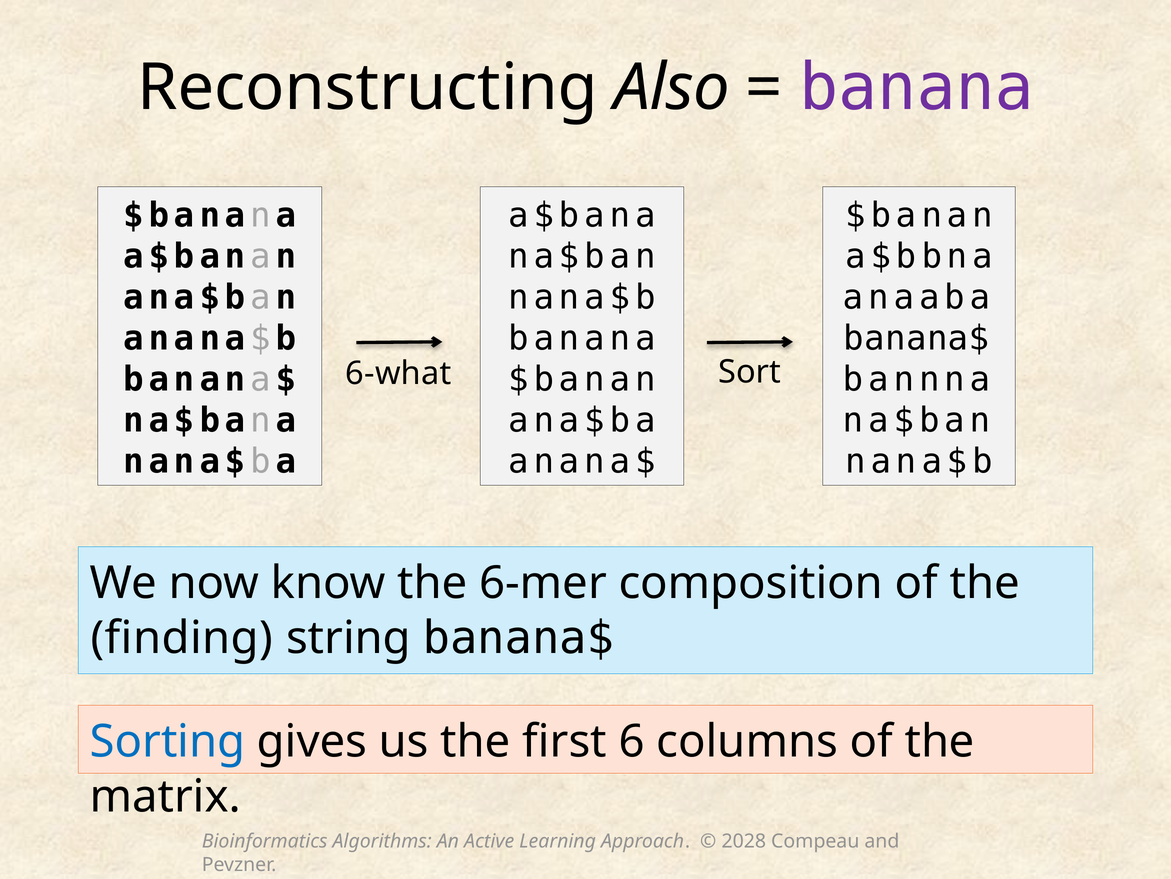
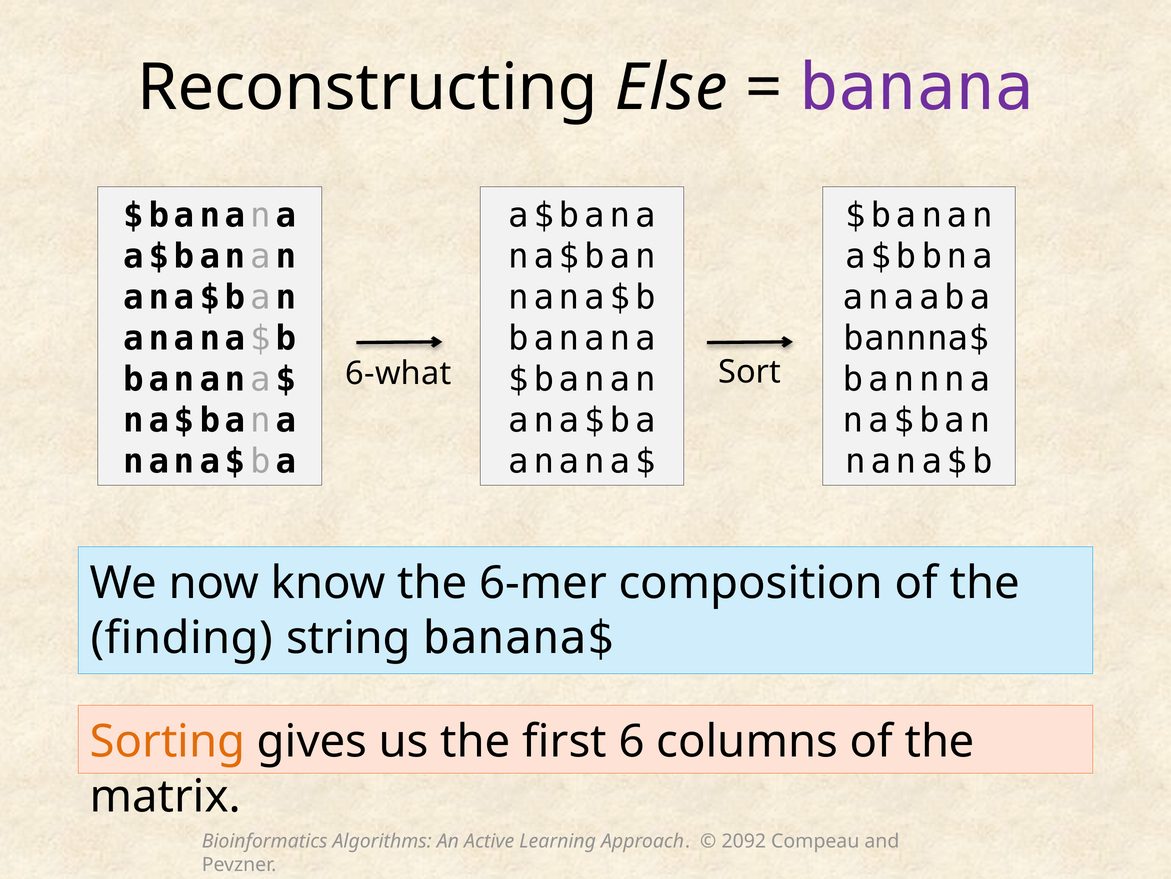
Also: Also -> Else (671, 87)
banana$: banana$ -> bannna$ (916, 338)
Sorting colour: blue -> orange (167, 741)
2028: 2028 -> 2092 (744, 841)
